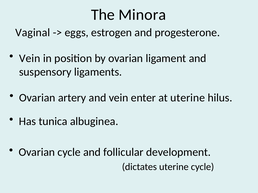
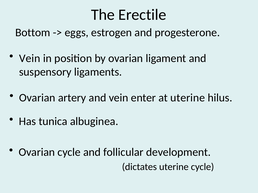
Minora: Minora -> Erectile (142, 15)
Vaginal: Vaginal -> Bottom (33, 33)
